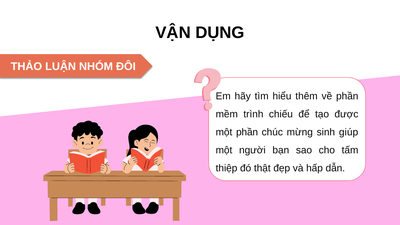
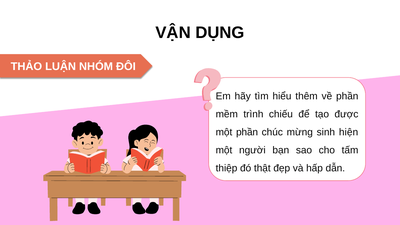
giúp: giúp -> hiện (349, 132)
